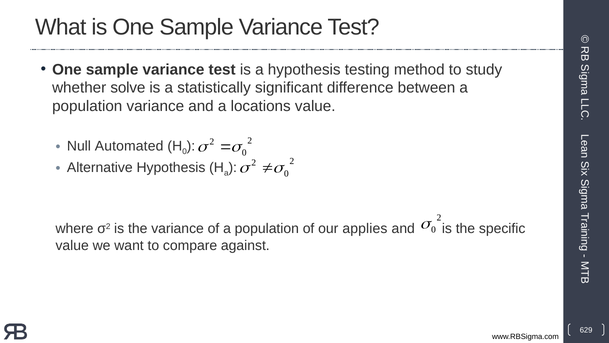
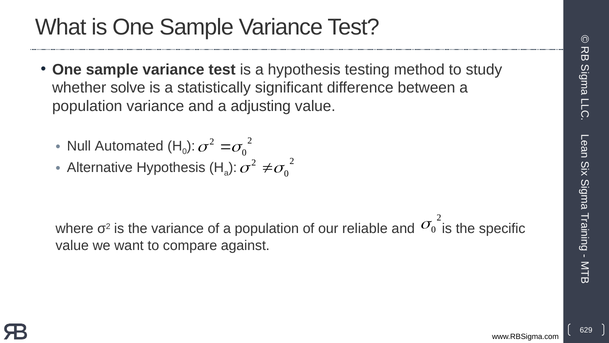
locations: locations -> adjusting (261, 106)
applies: applies -> reliable (365, 228)
